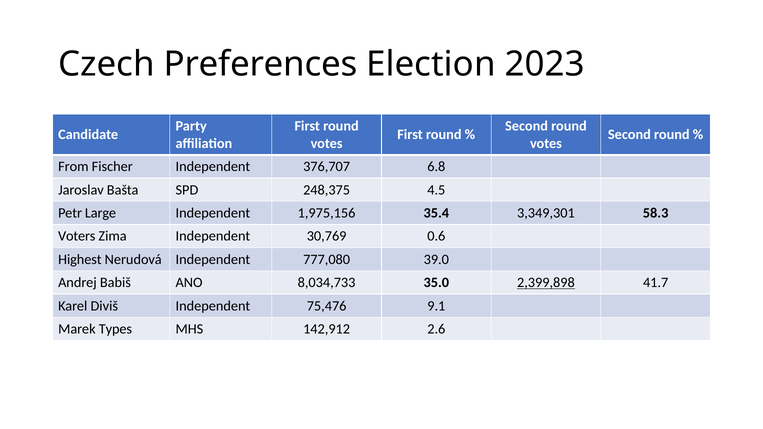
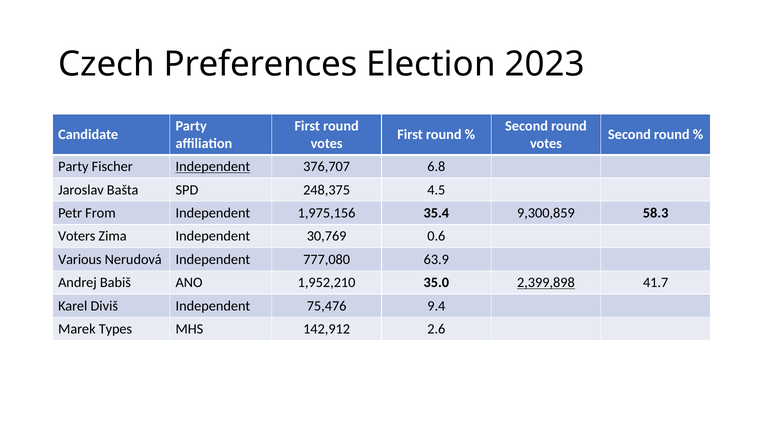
From: From -> Party (73, 167)
Independent underline: none -> present (213, 167)
Large: Large -> From (100, 213)
3,349,301: 3,349,301 -> 9,300,859 (546, 213)
Highest: Highest -> Various (80, 260)
39.0: 39.0 -> 63.9 (436, 260)
8,034,733: 8,034,733 -> 1,952,210 (327, 283)
9.1: 9.1 -> 9.4 (436, 306)
